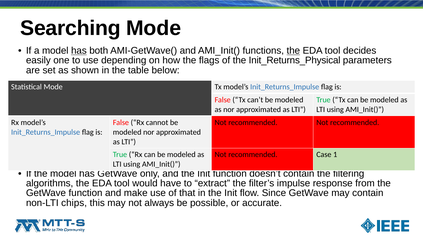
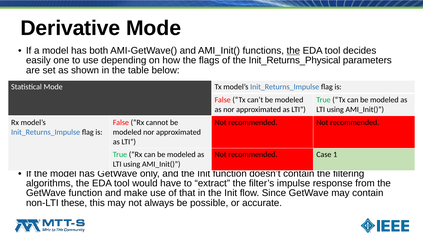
Searching: Searching -> Derivative (70, 28)
has underline: present -> none (79, 51)
chips: chips -> these (74, 203)
